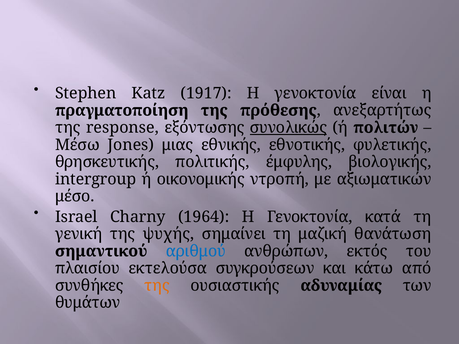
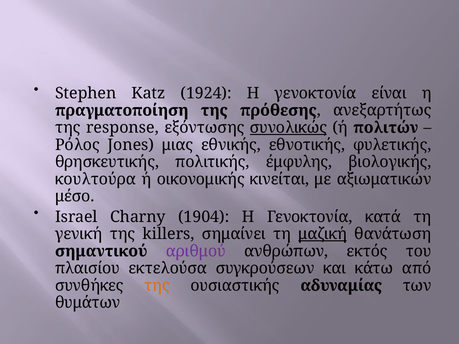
1917: 1917 -> 1924 (206, 93)
Μέσω: Μέσω -> Ρόλος (77, 145)
intergroup: intergroup -> κουλτούρα (96, 179)
ντροπή: ντροπή -> κινείται (280, 179)
1964: 1964 -> 1904 (204, 217)
ψυχής: ψυχής -> killers (169, 234)
μαζική underline: none -> present (323, 234)
αριθμού colour: blue -> purple (196, 251)
